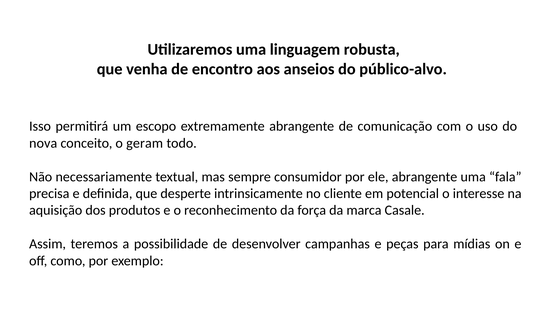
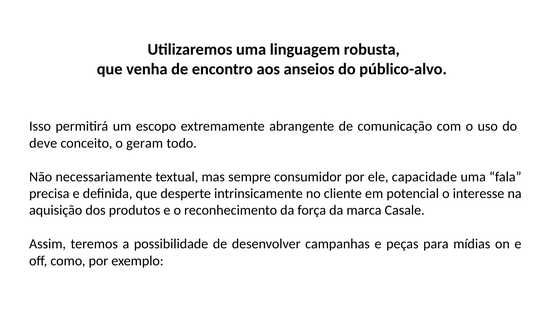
nova: nova -> deve (43, 143)
ele abrangente: abrangente -> capacidade (424, 177)
